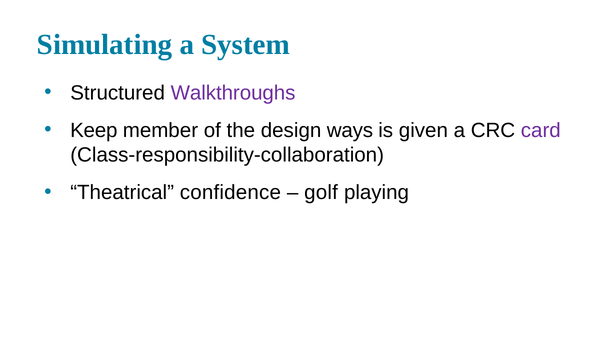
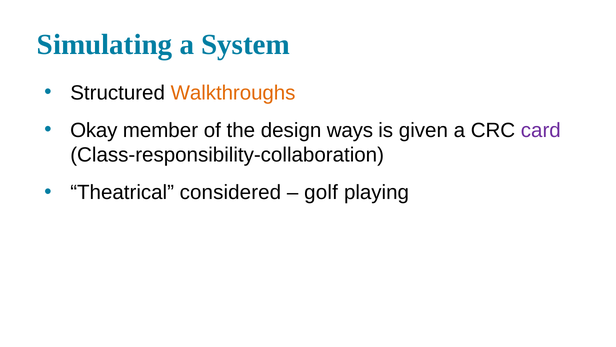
Walkthroughs colour: purple -> orange (233, 93)
Keep: Keep -> Okay (94, 130)
confidence: confidence -> considered (230, 192)
